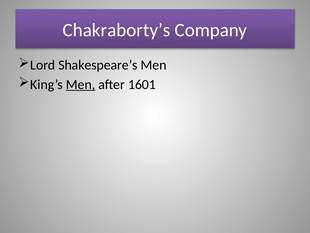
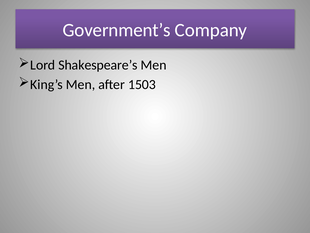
Chakraborty’s: Chakraborty’s -> Government’s (117, 30)
Men underline: present -> none (81, 84)
1601: 1601 -> 1503 (142, 84)
